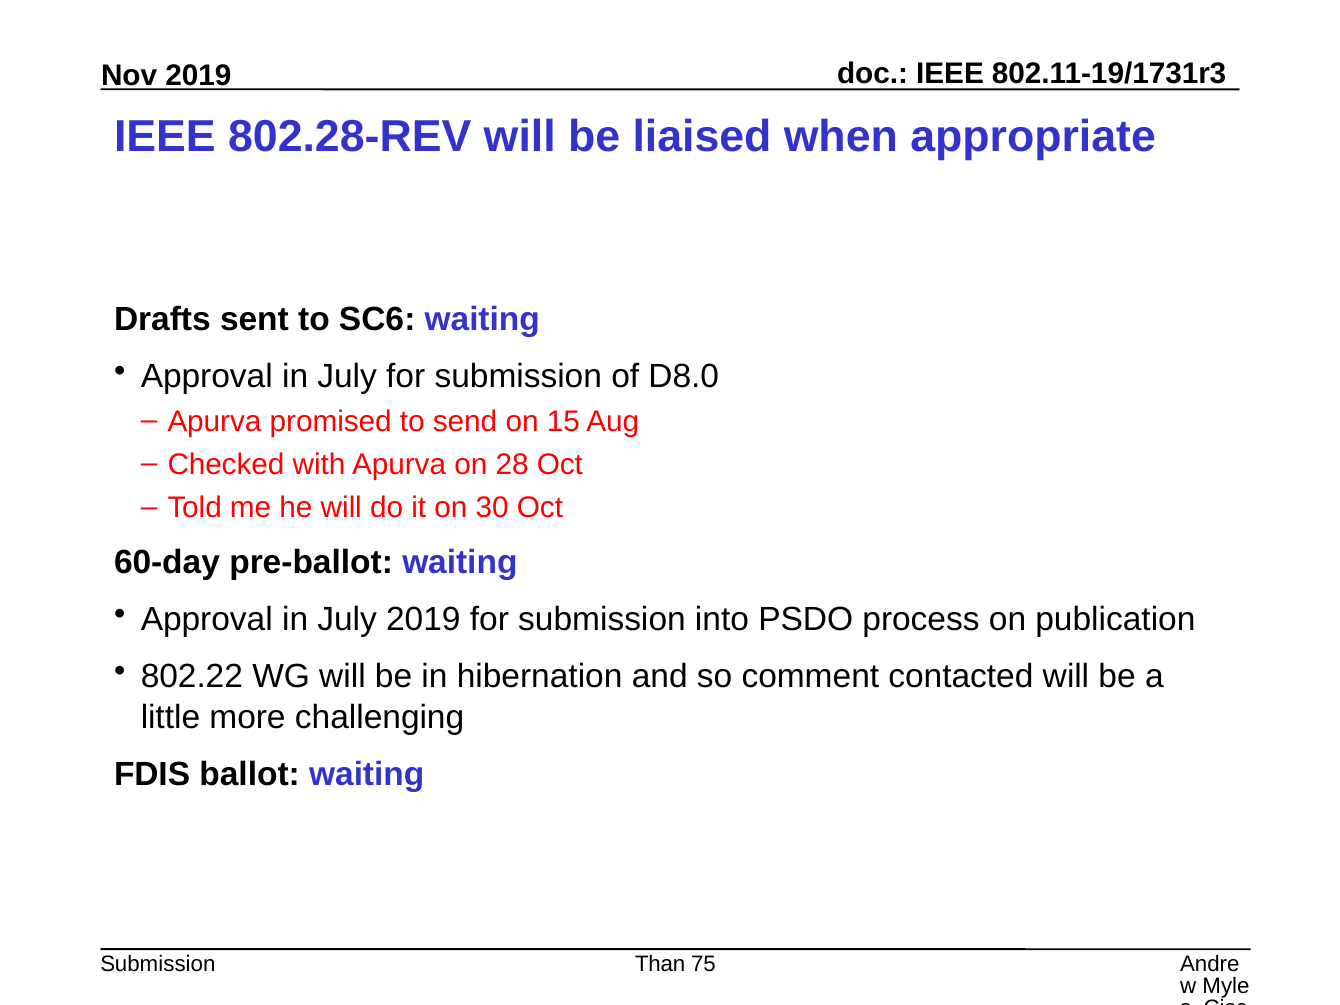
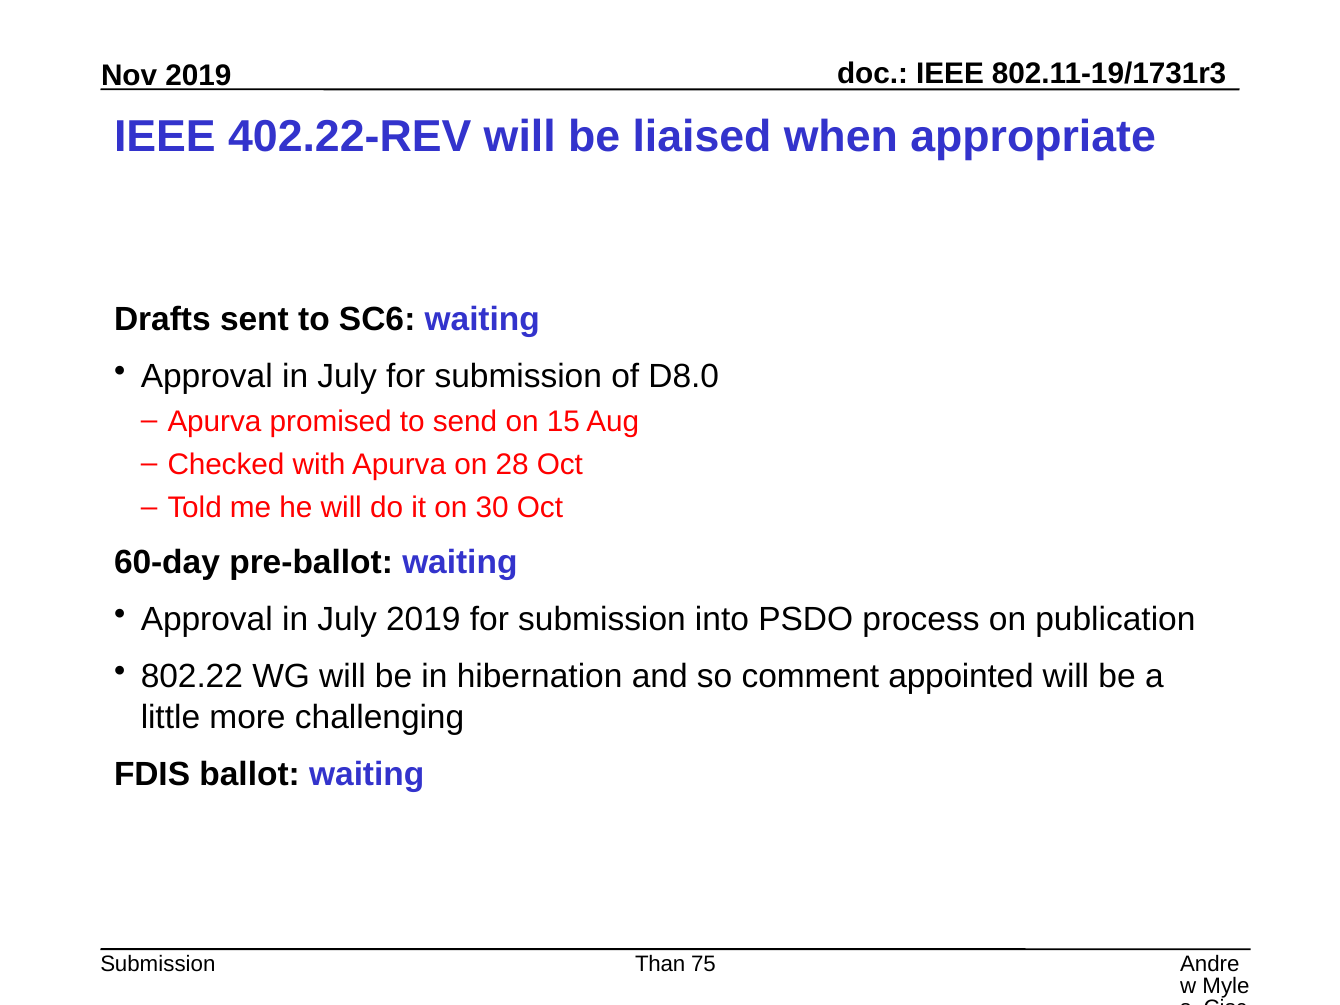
802.28-REV: 802.28-REV -> 402.22-REV (350, 137)
contacted: contacted -> appointed (961, 677)
